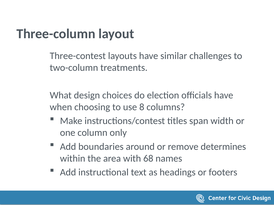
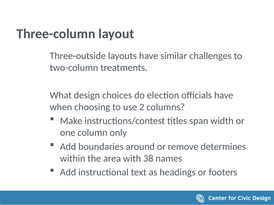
Three-contest: Three-contest -> Three-outside (78, 56)
8: 8 -> 2 (142, 107)
68: 68 -> 38 (148, 159)
